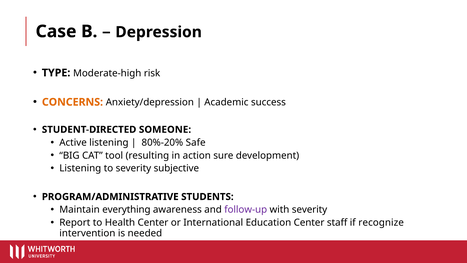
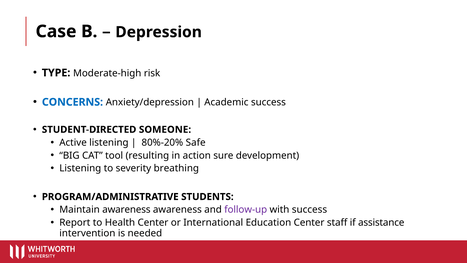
CONCERNS colour: orange -> blue (72, 102)
subjective: subjective -> breathing (176, 168)
Maintain everything: everything -> awareness (126, 209)
with severity: severity -> success (309, 209)
recognize: recognize -> assistance (381, 222)
